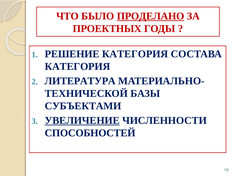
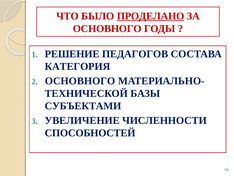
ПРОЕКТНЫХ: ПРОЕКТНЫХ -> ОСНОВНОГО (107, 29)
РЕШЕНИЕ КАТЕГОРИЯ: КАТЕГОРИЯ -> ПЕДАГОГОВ (135, 54)
ЛИТЕРАТУРА: ЛИТЕРАТУРА -> ОСНОВНОГО (80, 81)
УВЕЛИЧЕНИЕ underline: present -> none (82, 120)
